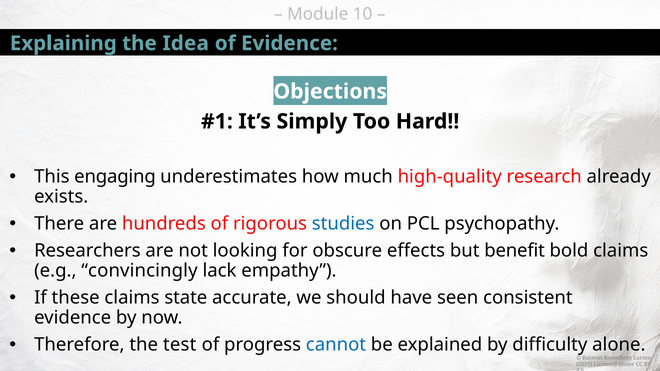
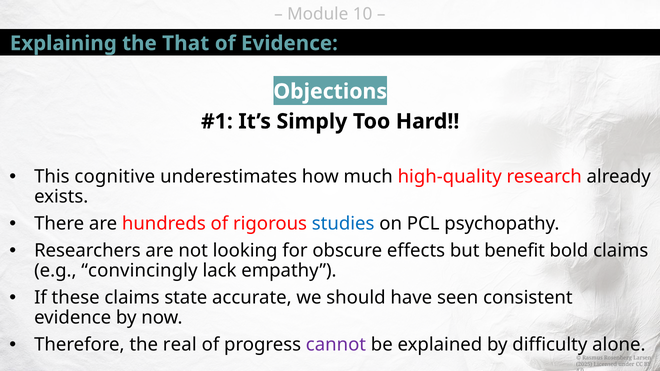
Idea: Idea -> That (186, 43)
engaging: engaging -> cognitive (115, 177)
test: test -> real (180, 345)
cannot colour: blue -> purple (336, 345)
